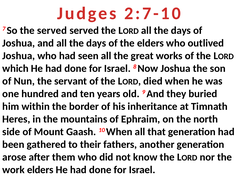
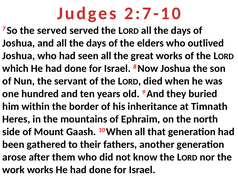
work elders: elders -> works (40, 170)
